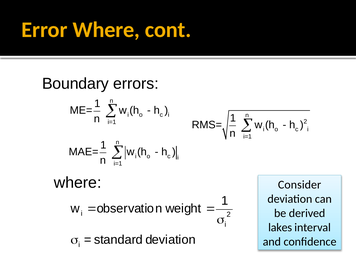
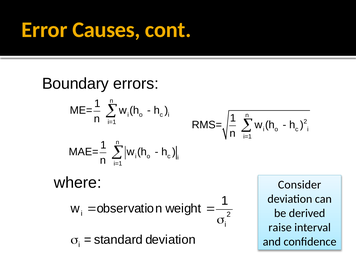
Error Where: Where -> Causes (106, 30)
lakes: lakes -> raise (280, 227)
